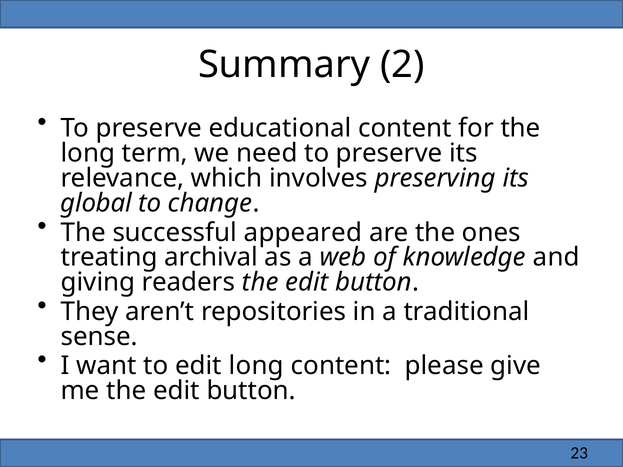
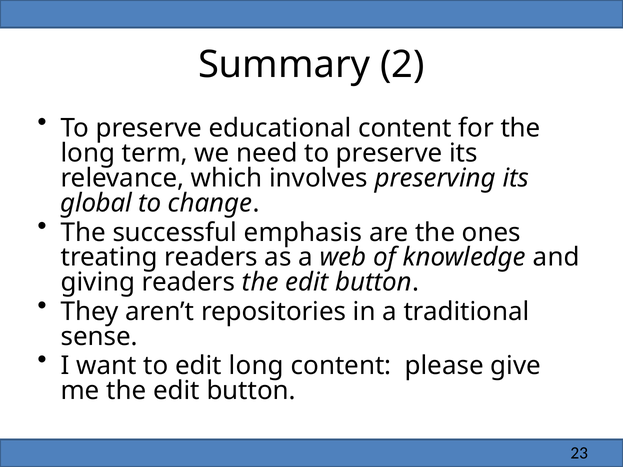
appeared: appeared -> emphasis (303, 233)
treating archival: archival -> readers (211, 258)
